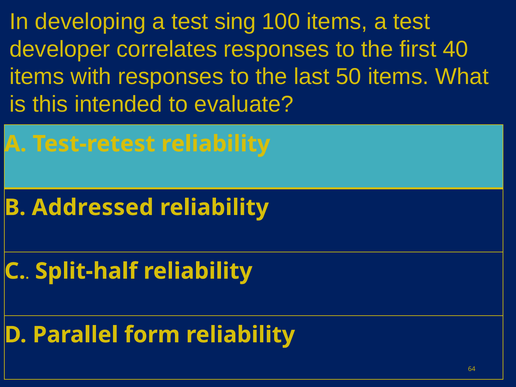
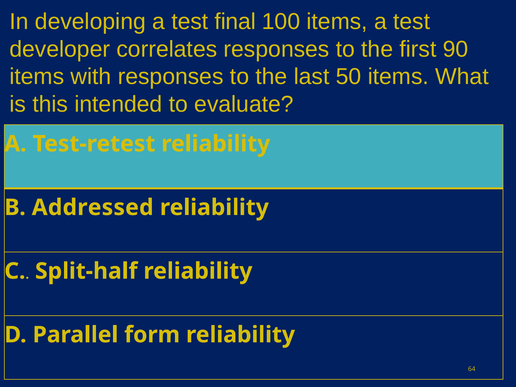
sing: sing -> final (235, 22)
40: 40 -> 90 (456, 49)
